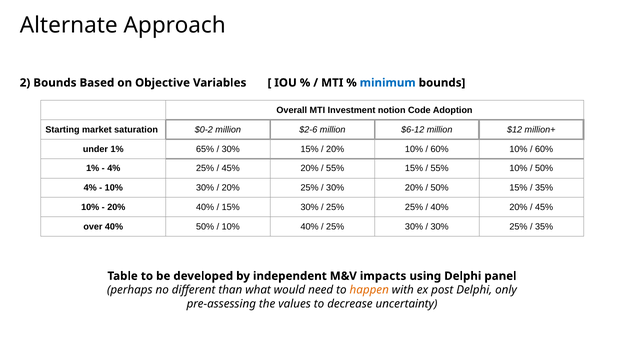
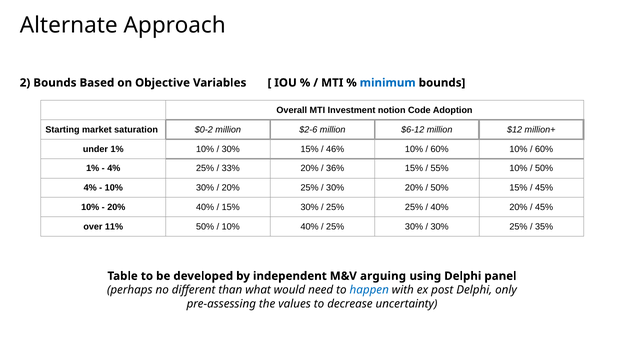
1% 65%: 65% -> 10% (205, 149)
20%: 20% -> 46% (335, 149)
45%: 45% -> 33% (231, 169)
55%: 55% -> 36% (335, 169)
35%: 35% -> 45% (544, 188)
over 40%: 40% -> 11% (114, 227)
impacts: impacts -> arguing (383, 276)
happen colour: orange -> blue (369, 290)
